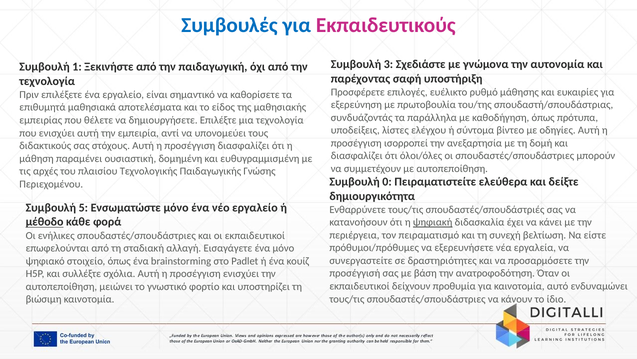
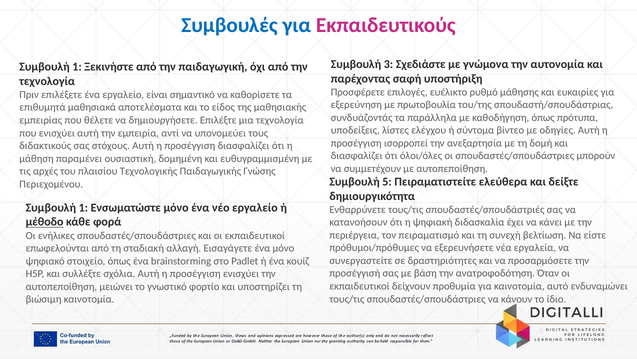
0: 0 -> 5 (387, 182)
5: 5 -> 1 (83, 207)
ψηφιακή underline: present -> none (433, 222)
